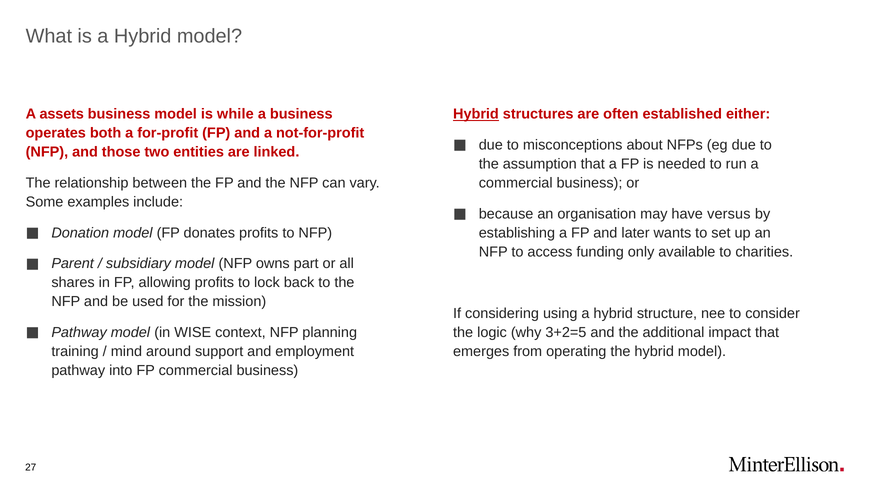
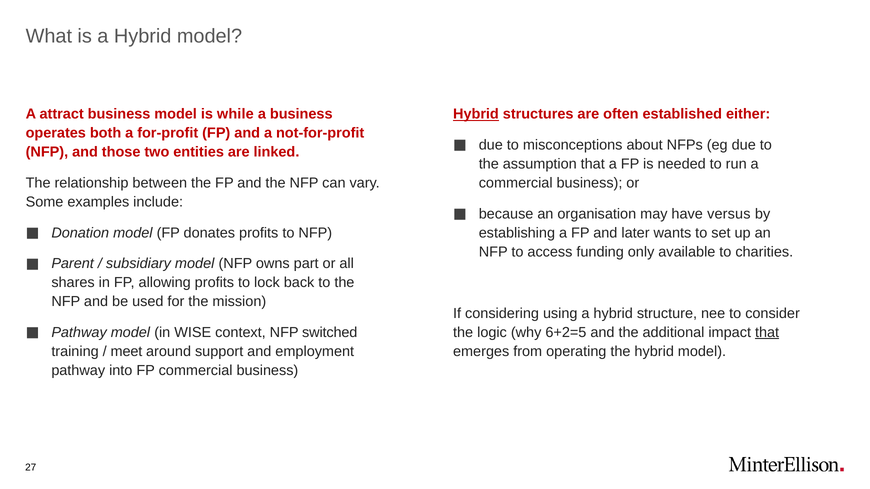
assets: assets -> attract (62, 114)
3+2=5: 3+2=5 -> 6+2=5 (566, 333)
that underline: none -> present (767, 333)
planning: planning -> switched (330, 333)
mind: mind -> meet (126, 352)
